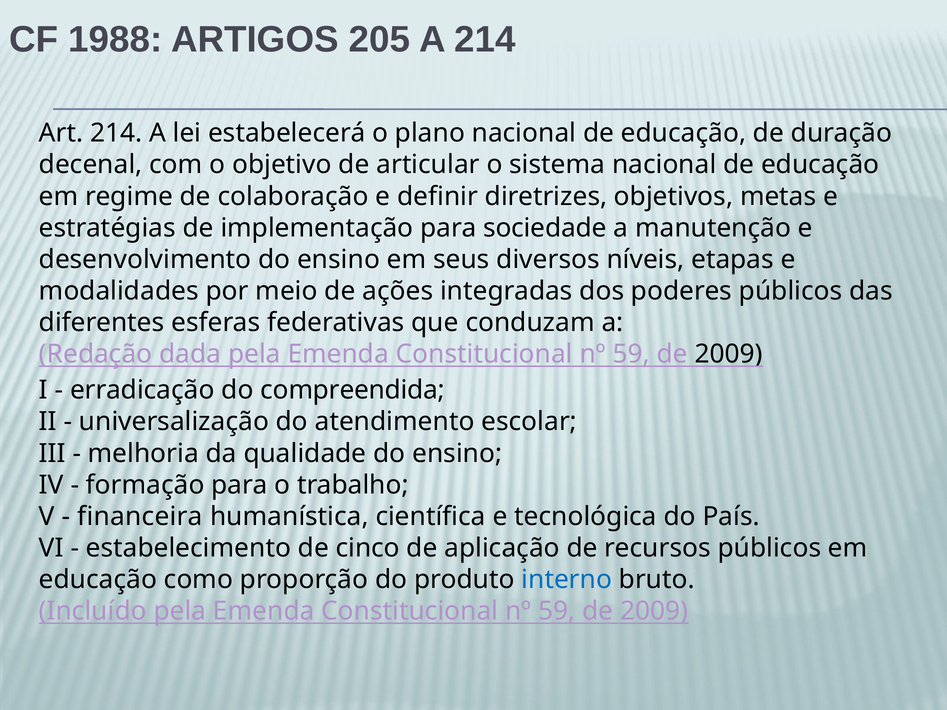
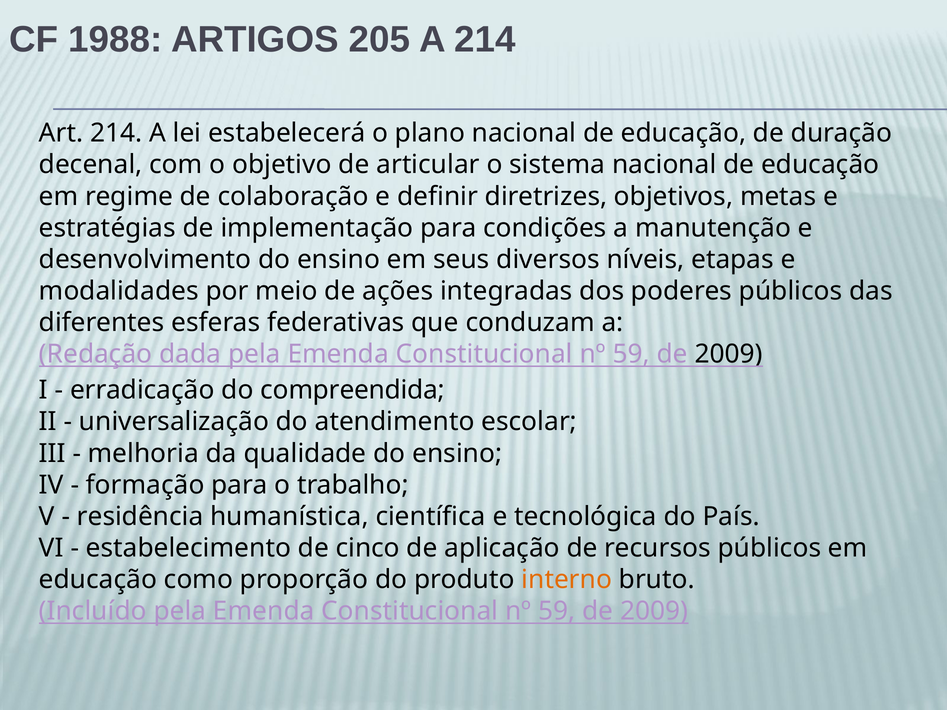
sociedade: sociedade -> condições (545, 228)
financeira: financeira -> residência (140, 517)
interno colour: blue -> orange (567, 580)
